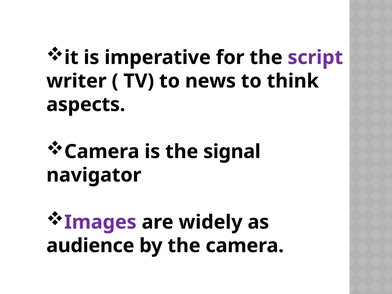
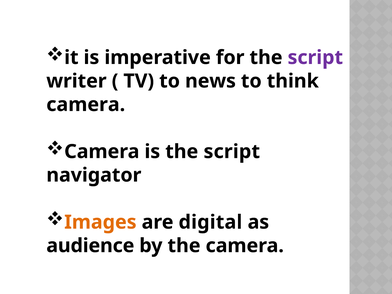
aspects: aspects -> camera (86, 105)
is the signal: signal -> script (232, 152)
Images colour: purple -> orange (100, 222)
widely: widely -> digital (210, 222)
